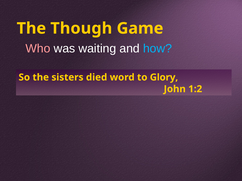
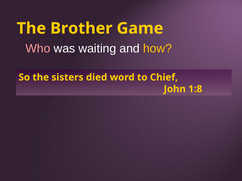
Though: Though -> Brother (81, 28)
how colour: light blue -> yellow (158, 49)
Glory: Glory -> Chief (164, 78)
1:2: 1:2 -> 1:8 (195, 89)
